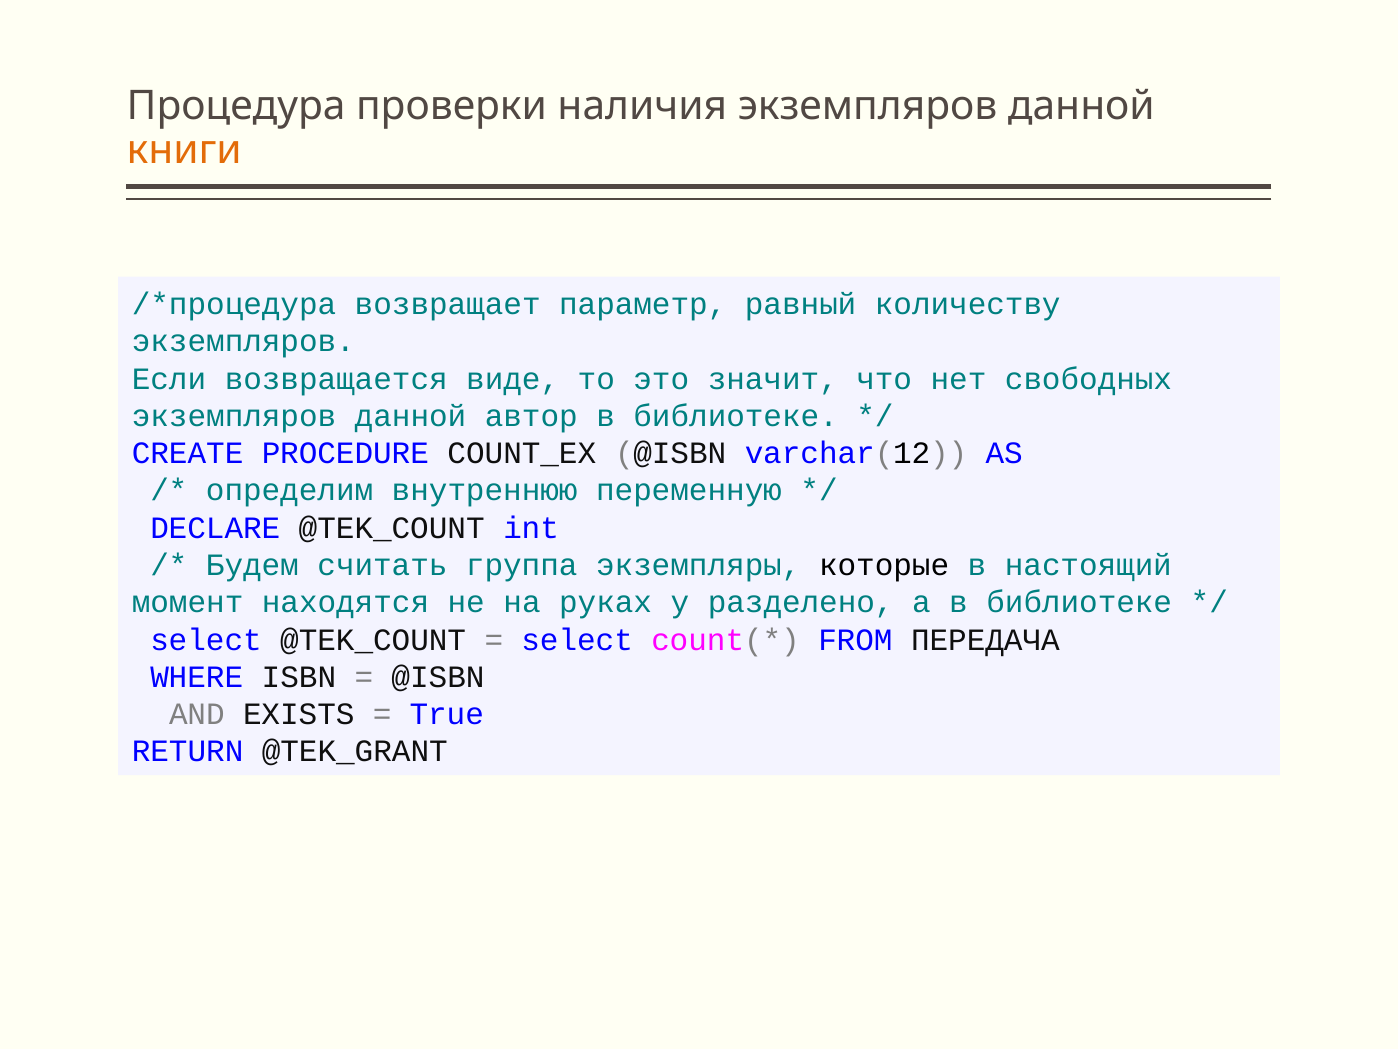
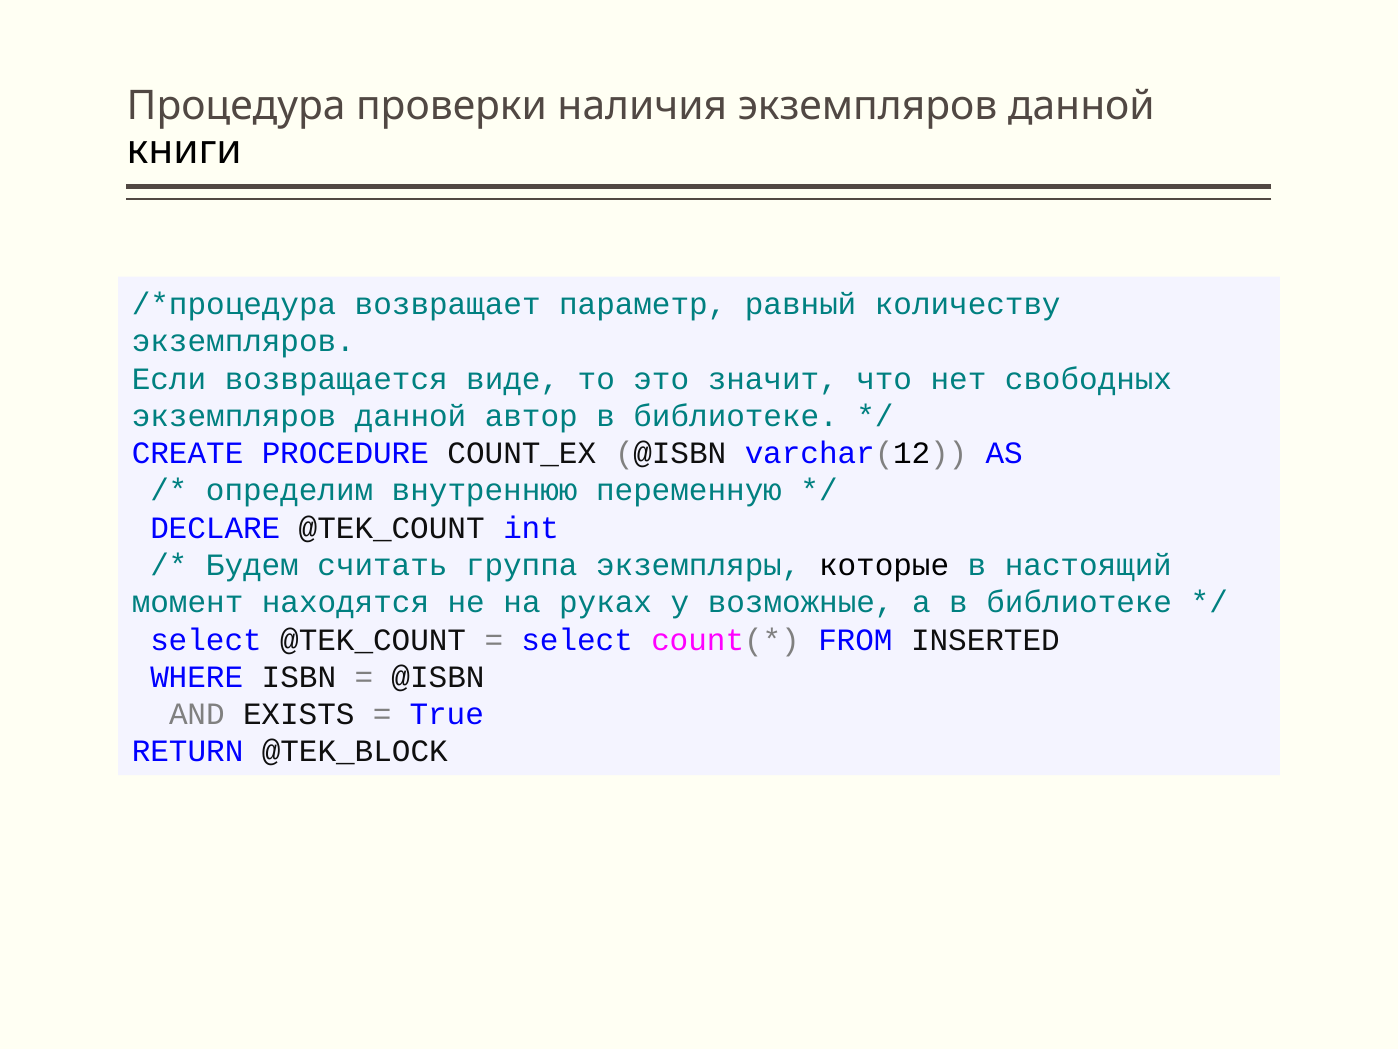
книги colour: orange -> black (184, 150)
разделено: разделено -> возможные (801, 602)
ПЕРЕДАЧА: ПЕРЕДАЧА -> INSERTED (985, 640)
@TEK_GRANT: @TEK_GRANT -> @TEK_BLOCK (355, 751)
